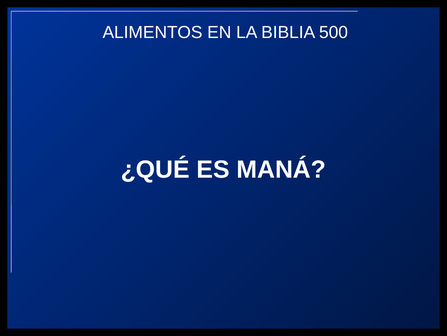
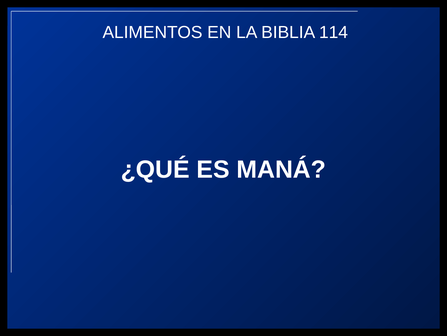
500: 500 -> 114 (334, 32)
